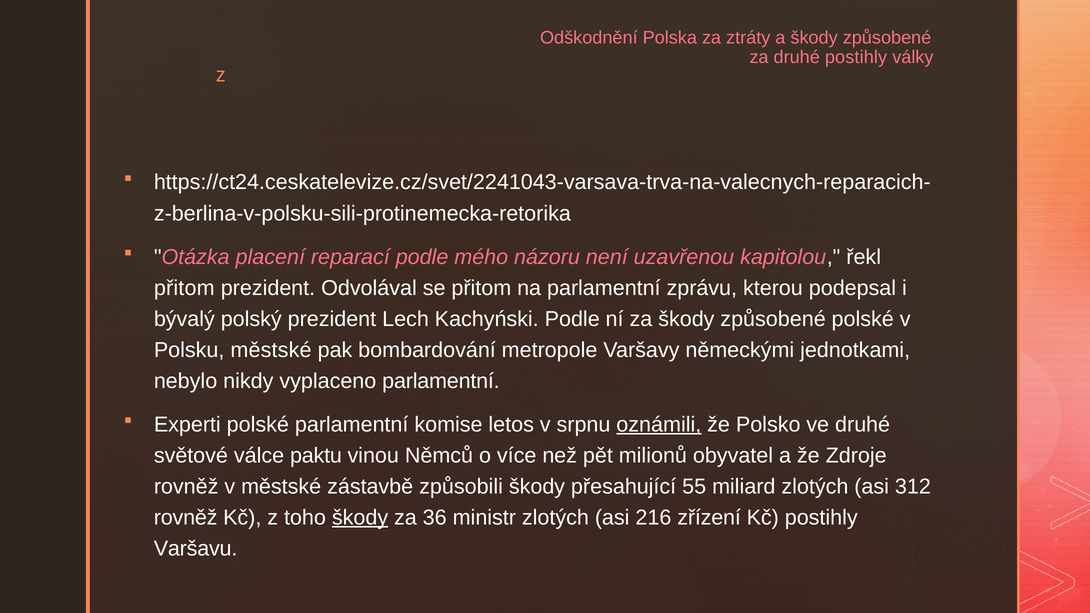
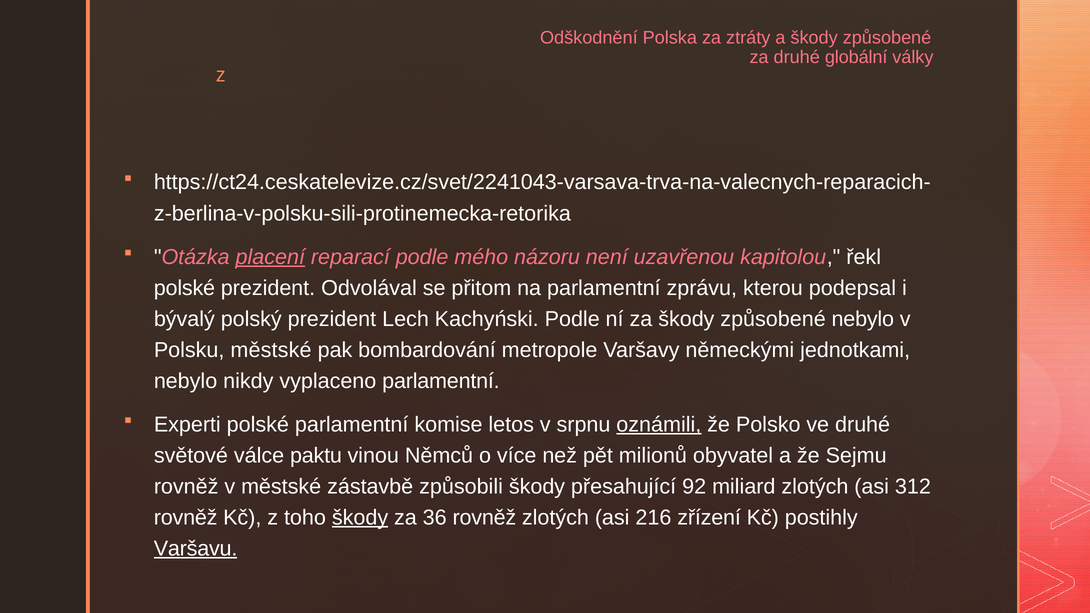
druhé postihly: postihly -> globální (856, 57)
placení underline: none -> present (270, 257)
přitom: přitom -> polské (184, 288)
způsobené polské: polské -> nebylo (863, 319)
Zdroje: Zdroje -> Sejmu (856, 456)
55: 55 -> 92 (694, 487)
36 ministr: ministr -> rovněž (484, 518)
Varšavu underline: none -> present (196, 549)
